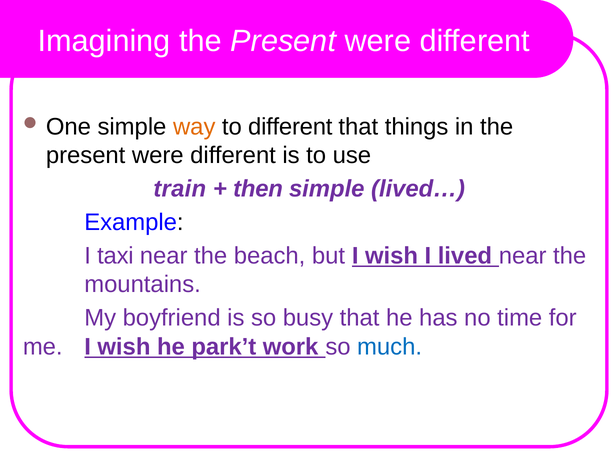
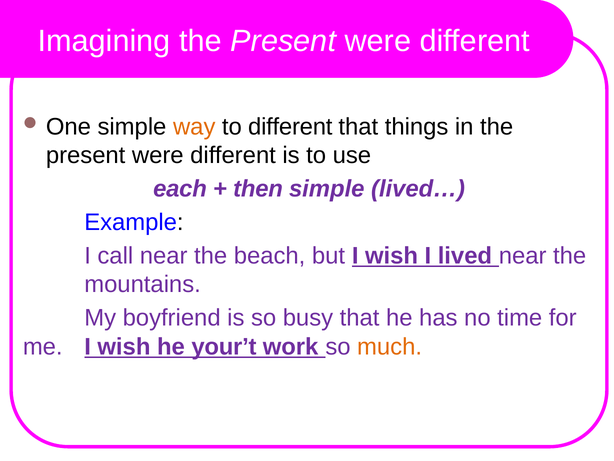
train: train -> each (180, 189)
taxi: taxi -> call (115, 256)
park’t: park’t -> your’t (224, 346)
much colour: blue -> orange (390, 346)
